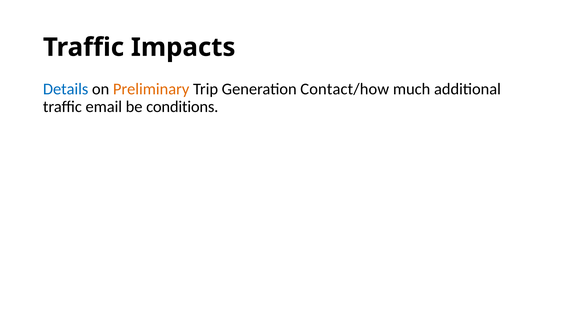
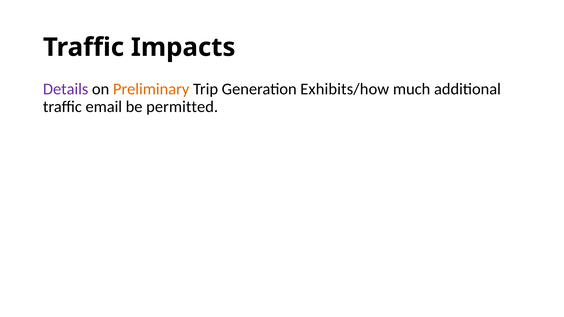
Details colour: blue -> purple (66, 89)
Contact/how: Contact/how -> Exhibits/how (345, 89)
conditions: conditions -> permitted (182, 107)
